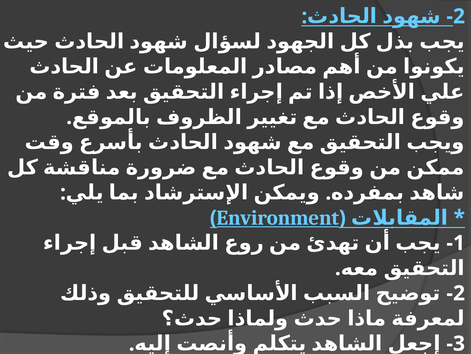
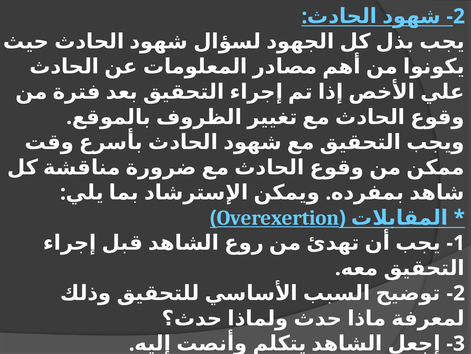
Environment: Environment -> Overexertion (278, 217)
